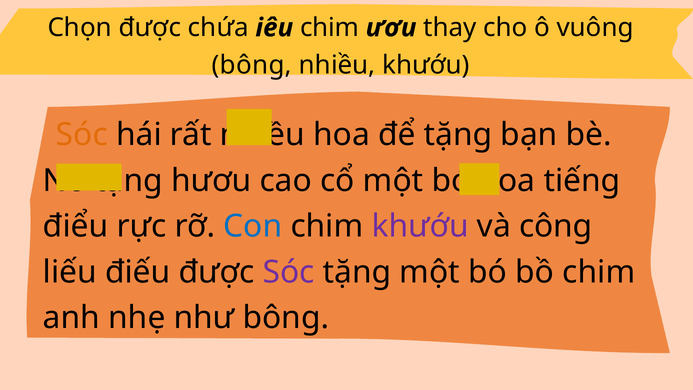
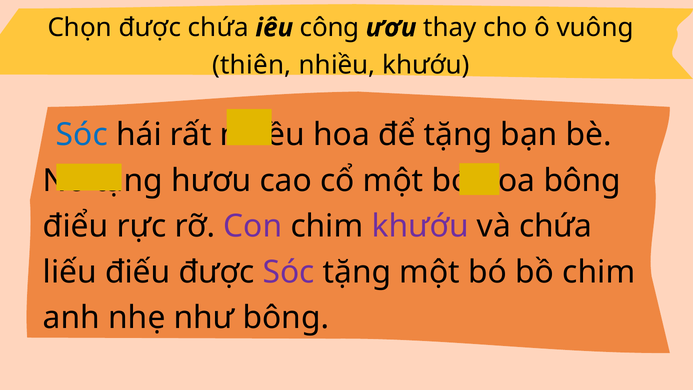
iêu chim: chim -> công (330, 28)
bông: bông -> thiên (252, 65)
Sóc colour: orange -> blue (82, 135)
tiếng: tiếng -> bông (582, 180)
Con colour: blue -> purple (253, 226)
và công: công -> chứa (556, 226)
